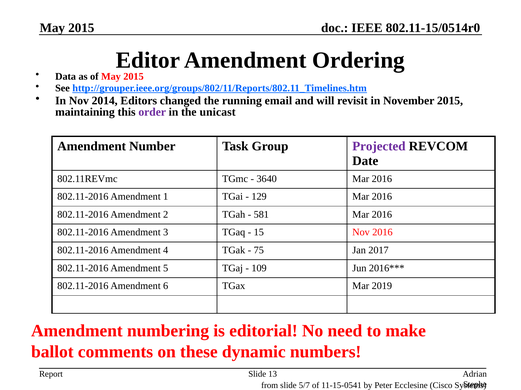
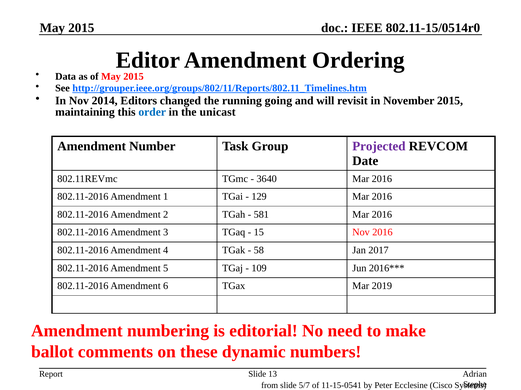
email: email -> going (278, 101)
order colour: purple -> blue (152, 112)
75: 75 -> 58 (259, 251)
